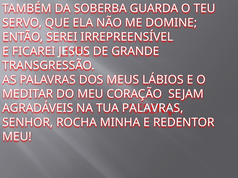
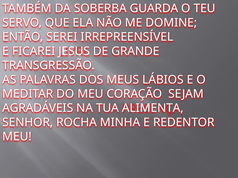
TUA PALAVRAS: PALAVRAS -> ALIMENTA (153, 108)
